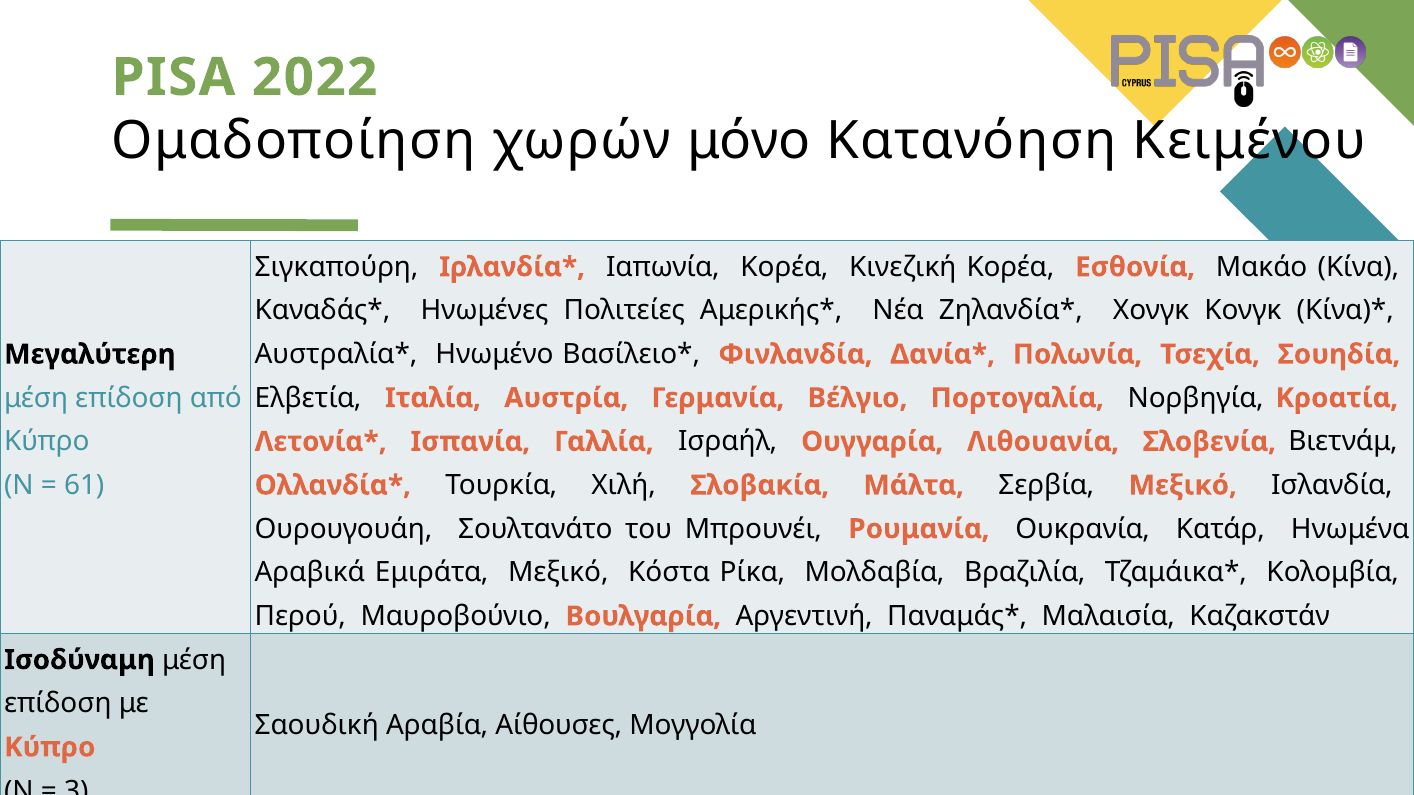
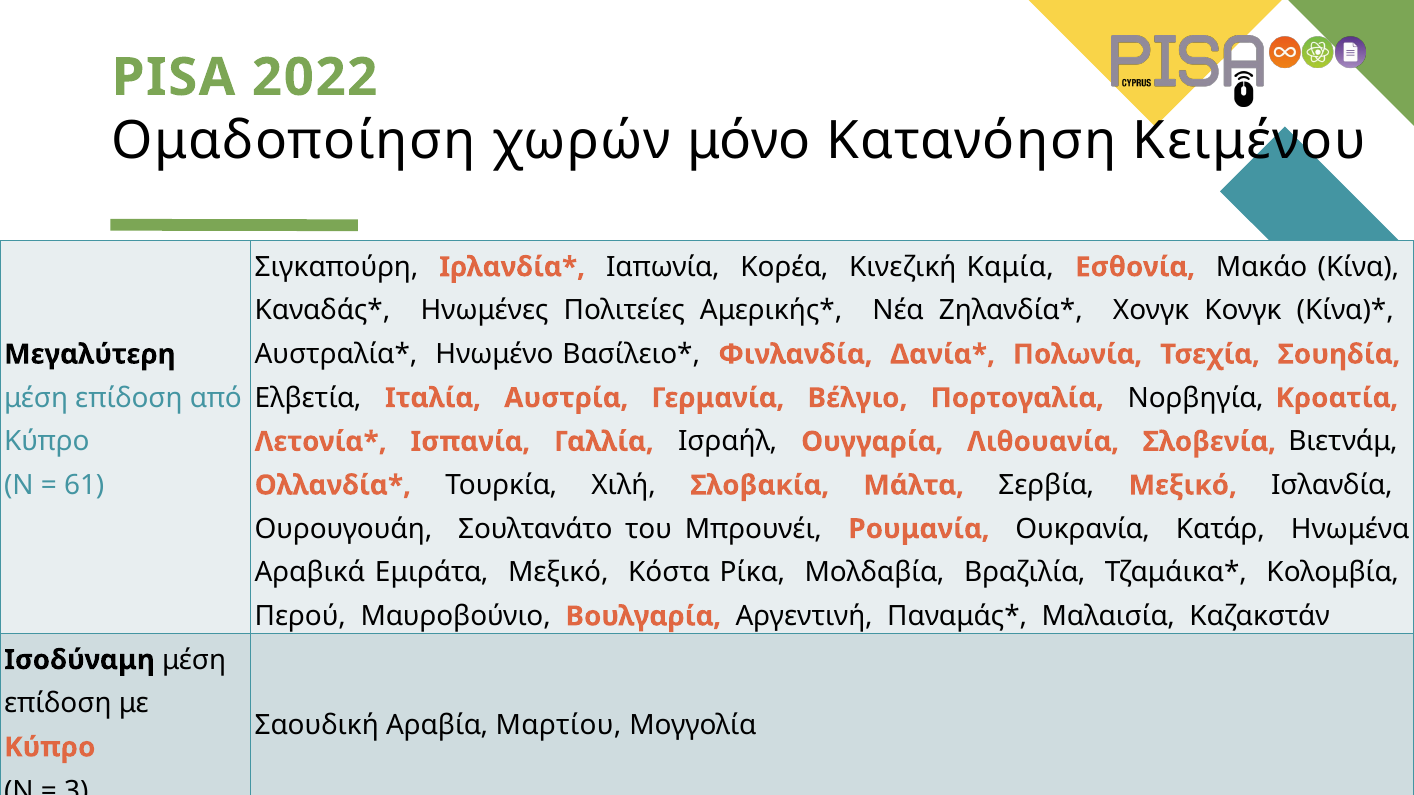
Κινεζική Κορέα: Κορέα -> Καμία (1010, 267)
Αίθουσες: Αίθουσες -> Μαρτίου (559, 726)
